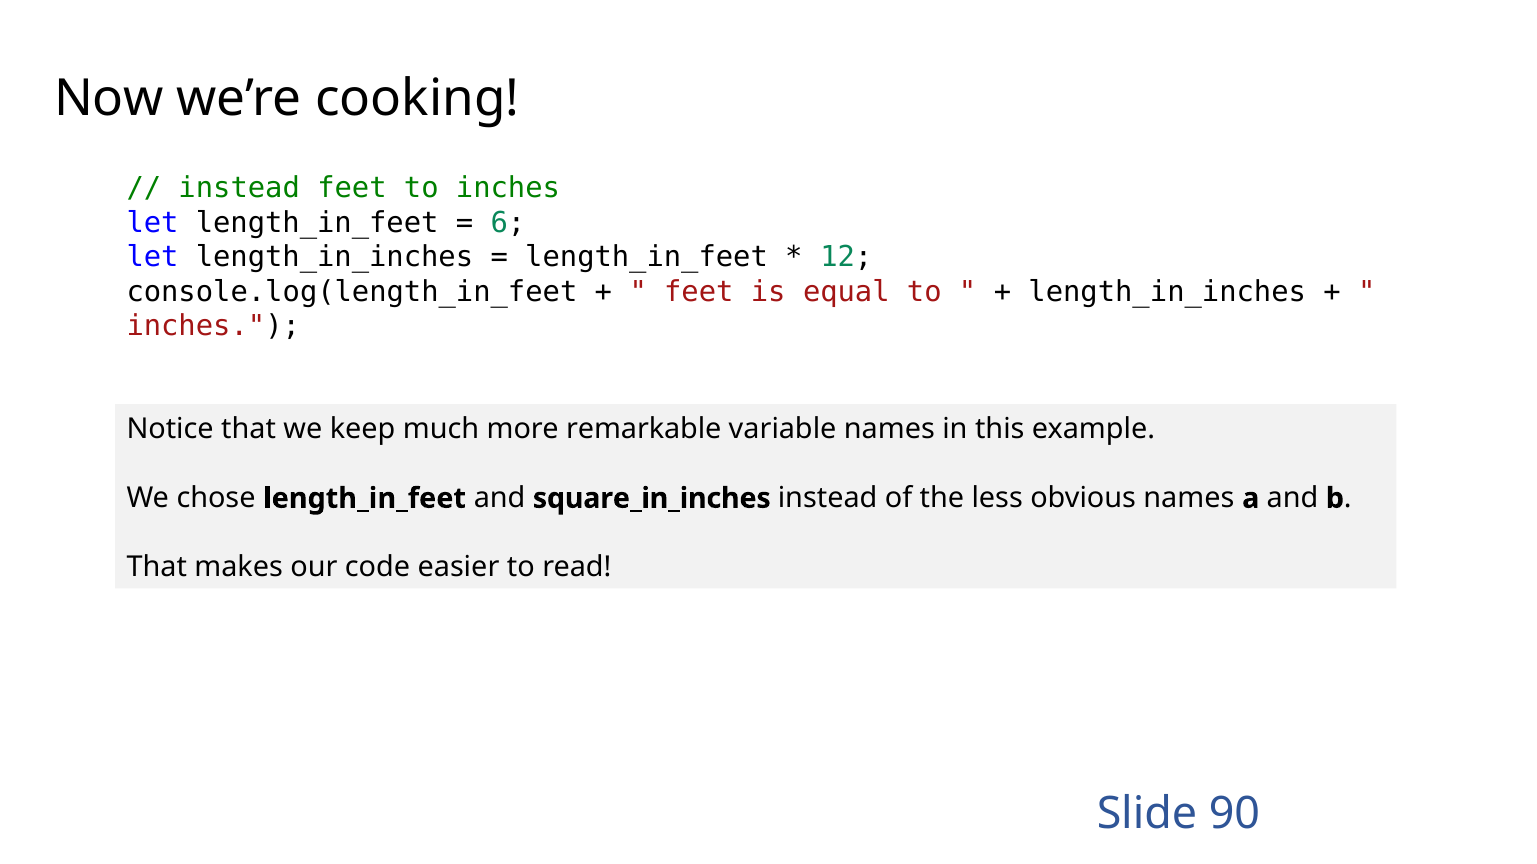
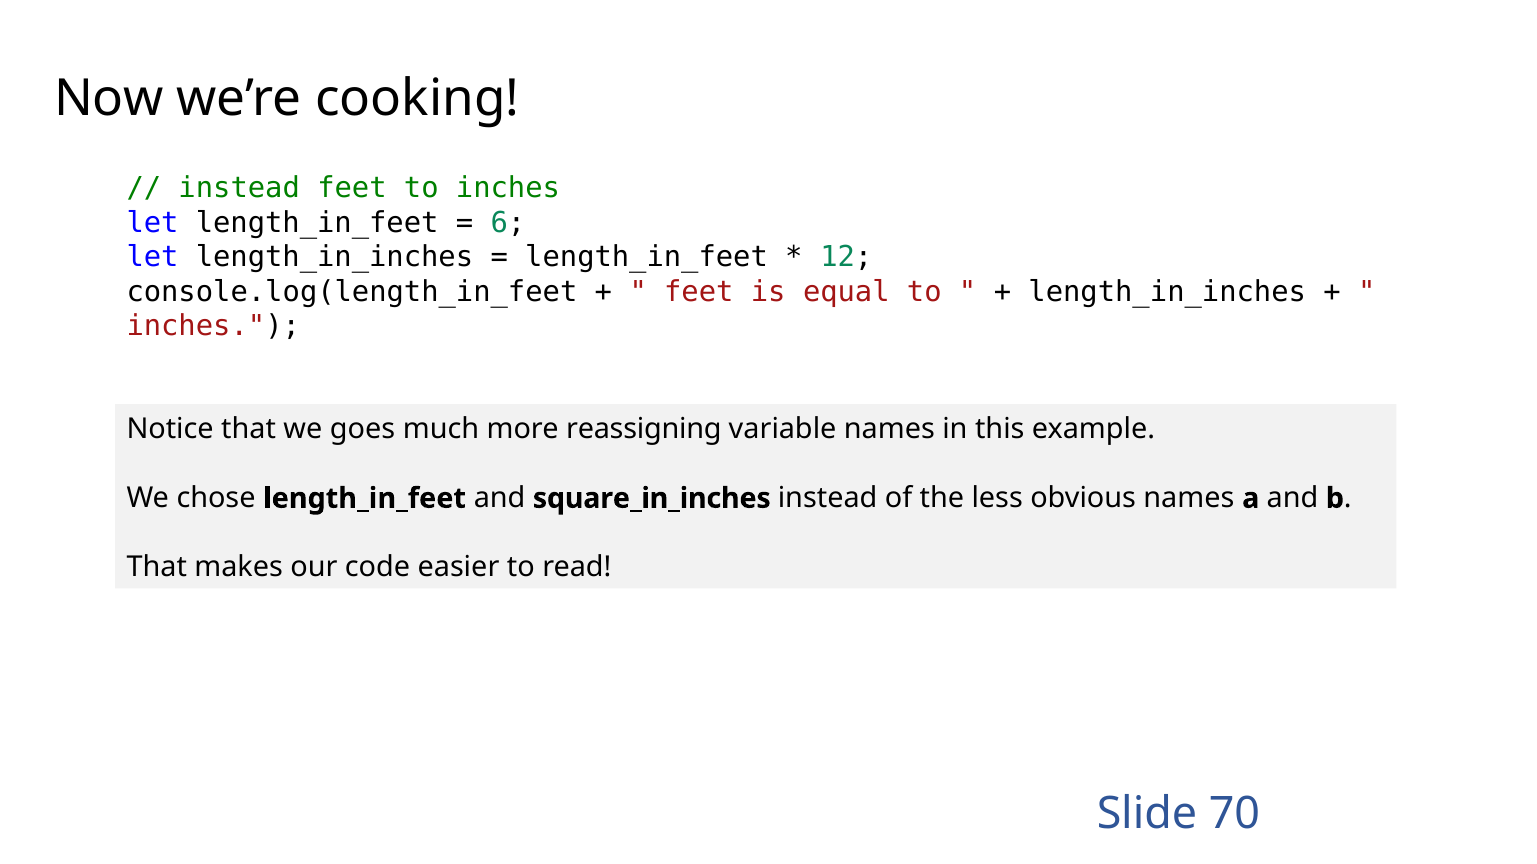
keep: keep -> goes (363, 429)
remarkable: remarkable -> reassigning (644, 429)
90: 90 -> 70 (1234, 814)
